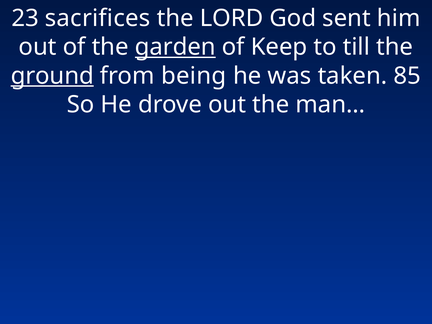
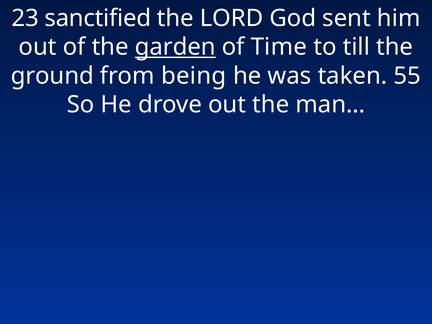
sacrifices: sacrifices -> sanctified (98, 18)
Keep: Keep -> Time (279, 47)
ground underline: present -> none (52, 76)
85: 85 -> 55 (407, 76)
